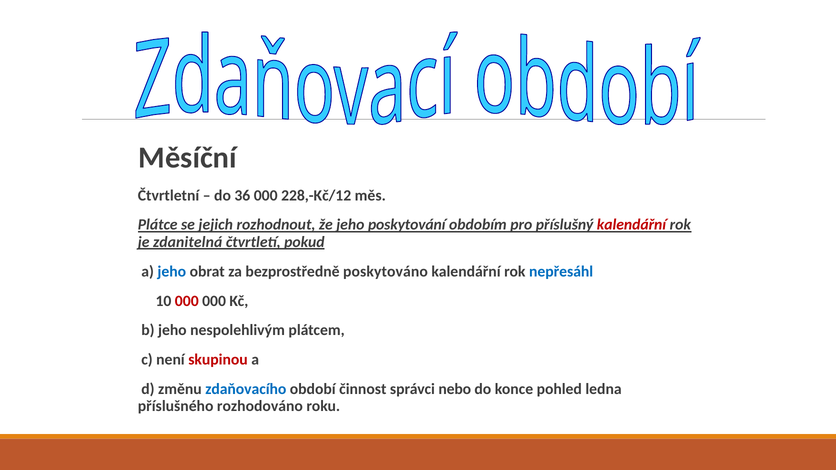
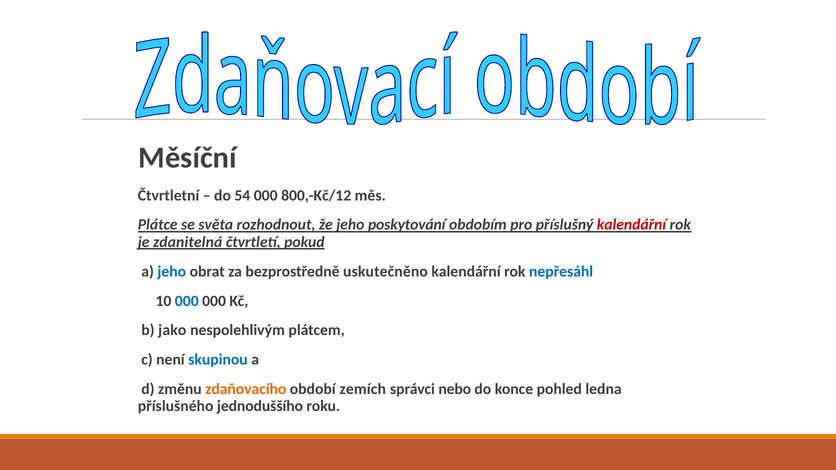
36: 36 -> 54 (242, 196)
228,-Kč/12: 228,-Kč/12 -> 800,-Kč/12 (316, 196)
jejich: jejich -> světa (216, 225)
poskytováno: poskytováno -> uskutečněno (385, 272)
000 colour: red -> blue (187, 301)
b jeho: jeho -> jako (172, 330)
skupinou colour: red -> blue (218, 360)
zdaňovacího colour: blue -> orange (246, 389)
činnost: činnost -> zemích (363, 389)
rozhodováno: rozhodováno -> jednoduššího (260, 407)
